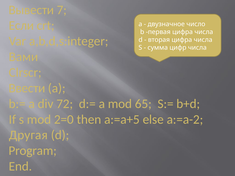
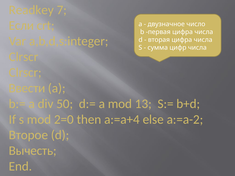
Вывести: Вывести -> Readkey (31, 10)
Вами: Вами -> Clrscr (24, 57)
72: 72 -> 50 (65, 104)
65: 65 -> 13 (143, 104)
a:=a+5: a:=a+5 -> a:=a+4 (122, 120)
Другая: Другая -> Второе (28, 135)
Program: Program -> Вычесть (33, 151)
